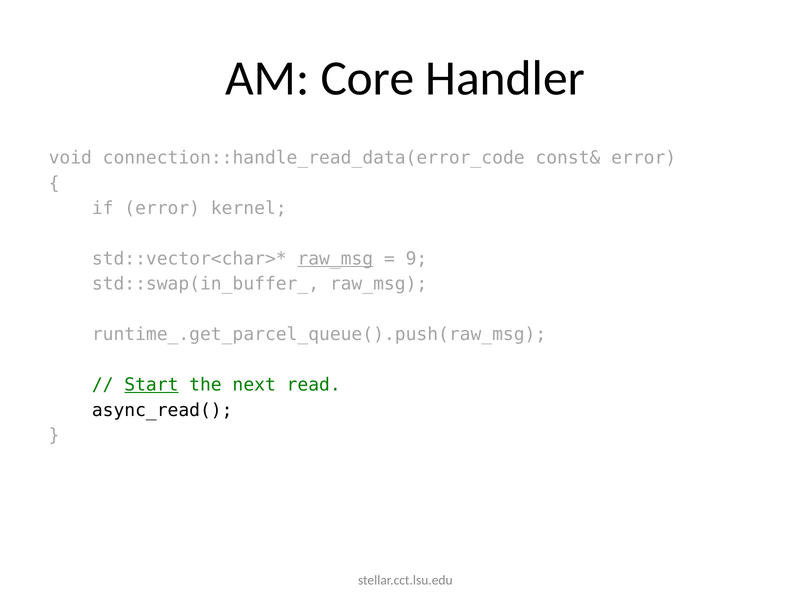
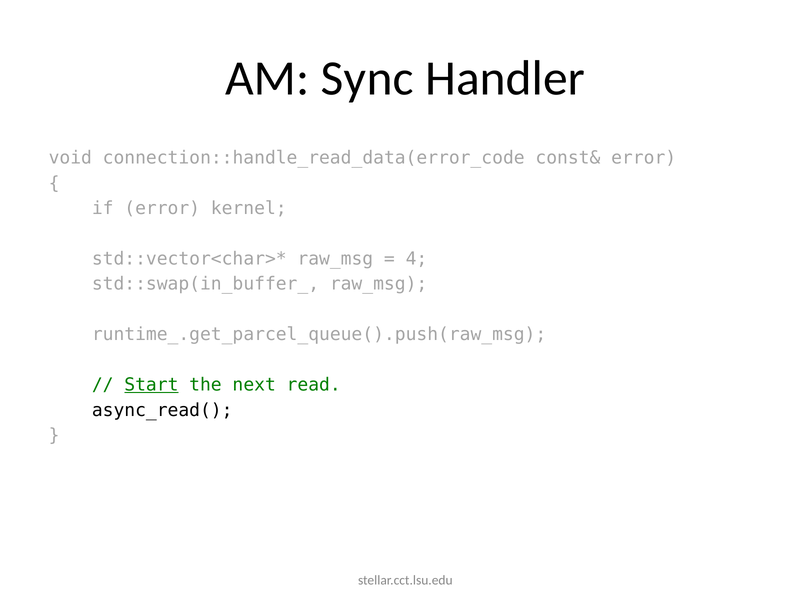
Core: Core -> Sync (367, 79)
raw_msg underline: present -> none (335, 259)
9: 9 -> 4 (416, 259)
